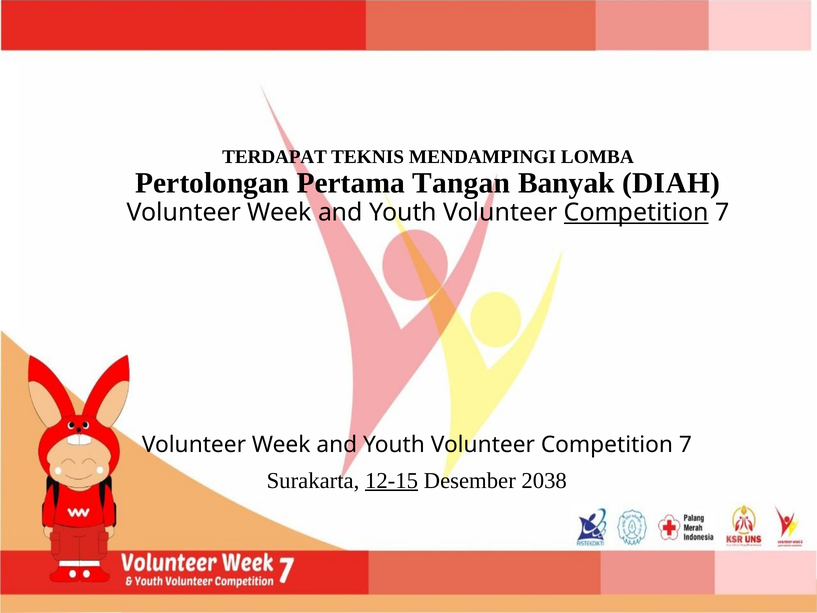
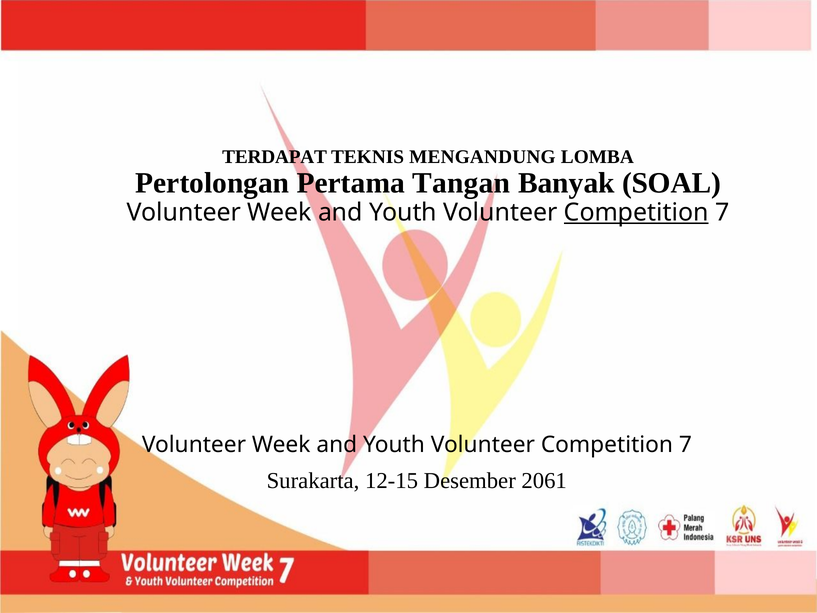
MENDAMPINGI: MENDAMPINGI -> MENGANDUNG (482, 157)
DIAH: DIAH -> SOAL (672, 183)
12-15 underline: present -> none (392, 480)
2038: 2038 -> 2061 (544, 480)
